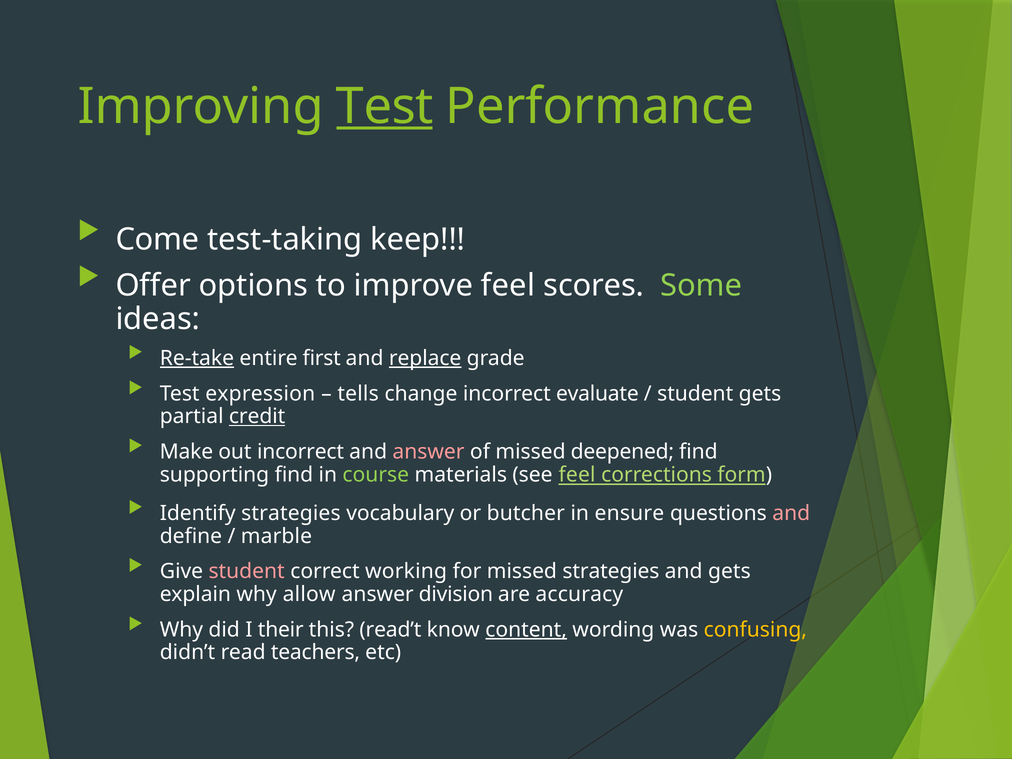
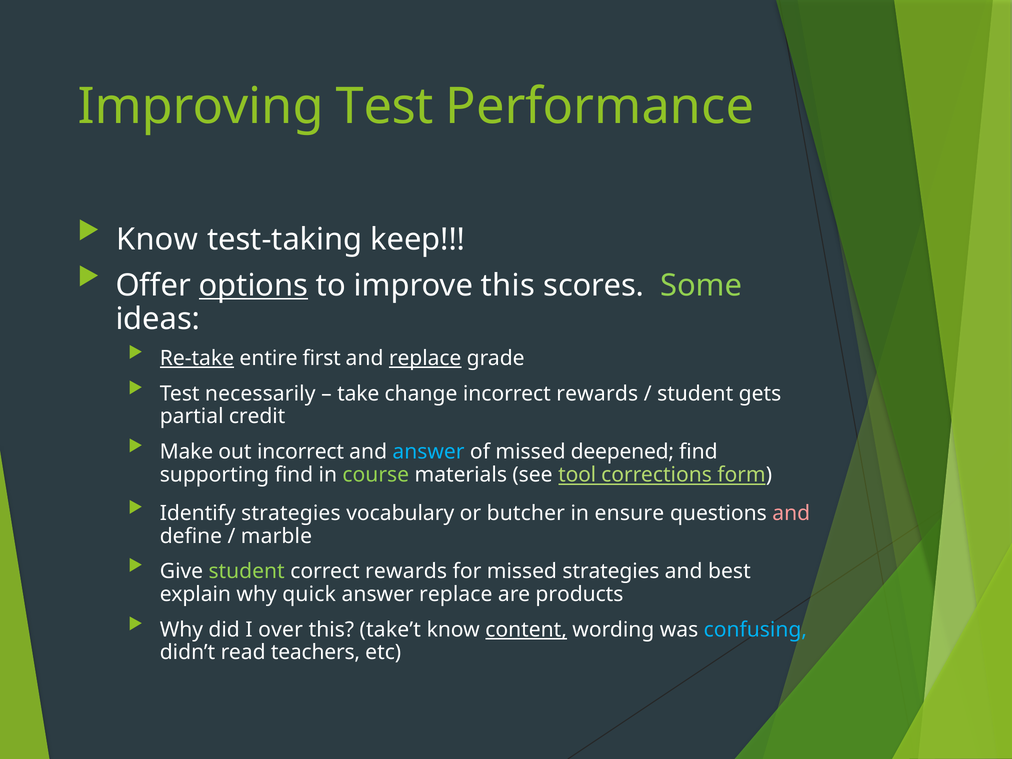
Test underline: present -> none (385, 106)
Come: Come -> Know (157, 239)
options underline: none -> present (253, 285)
improve feel: feel -> this (508, 285)
expression: expression -> necessarily (260, 394)
tells: tells -> take (358, 394)
incorrect evaluate: evaluate -> rewards (597, 394)
credit underline: present -> none (257, 416)
answer colour: pink -> light blue (429, 452)
see feel: feel -> tool (577, 475)
student colour: pink -> light green (247, 571)
correct working: working -> rewards (406, 571)
and gets: gets -> best (729, 571)
allow: allow -> quick (309, 594)
answer division: division -> replace (456, 594)
accuracy: accuracy -> products (579, 594)
their: their -> over (281, 630)
read’t: read’t -> take’t (390, 630)
confusing colour: yellow -> light blue (755, 630)
